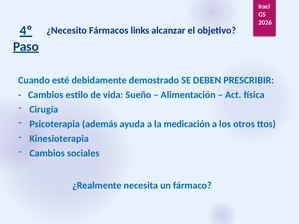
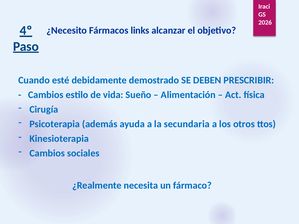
medicación: medicación -> secundaria (187, 124)
